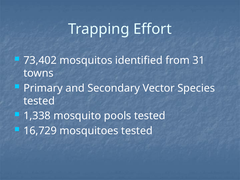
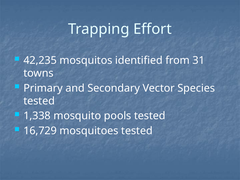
73,402: 73,402 -> 42,235 (40, 60)
